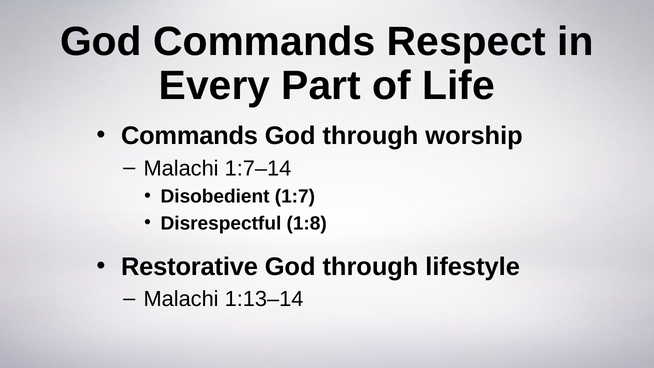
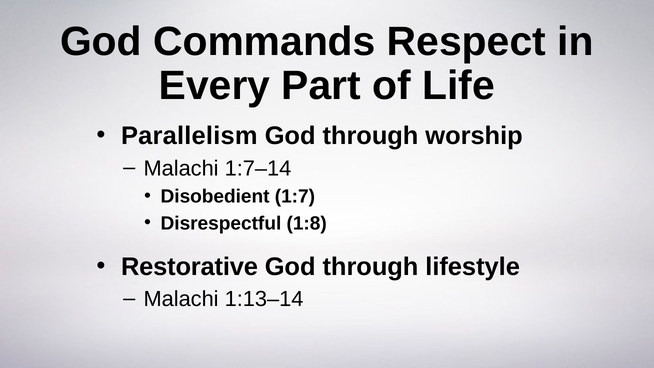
Commands: Commands -> Parallelism (189, 136)
